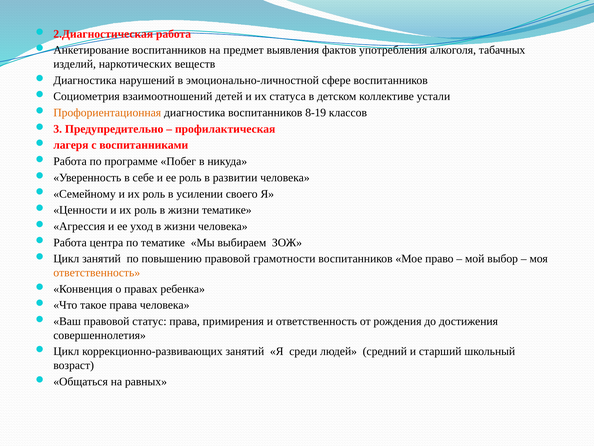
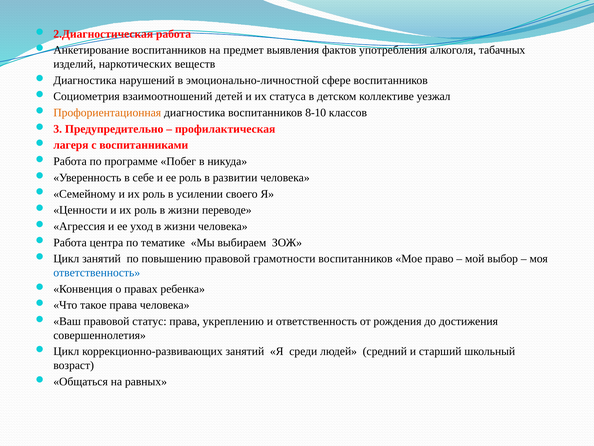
устали: устали -> уезжал (434, 96)
8-19: 8-19 -> 8-10 (316, 113)
жизни тематике: тематике -> переводе (227, 210)
ответственность colour: orange -> blue (97, 272)
примирения: примирения -> укреплению (233, 321)
